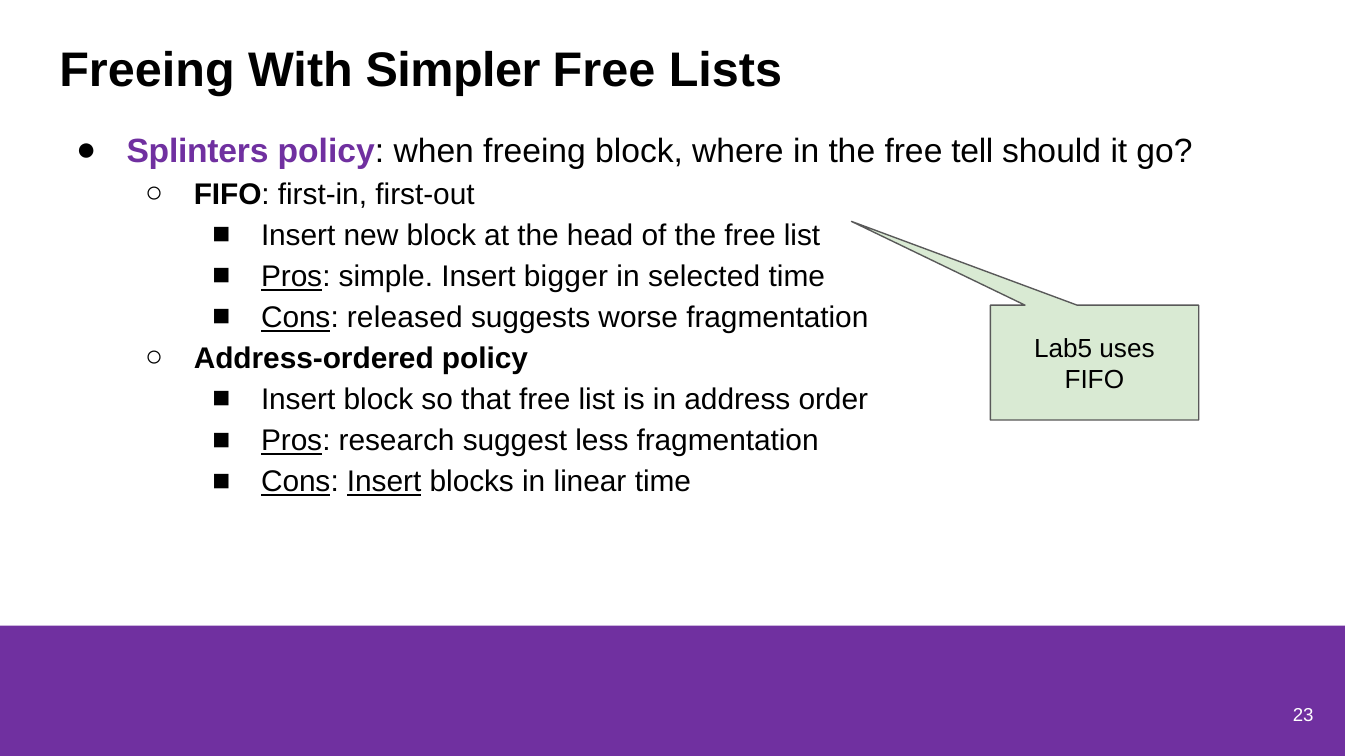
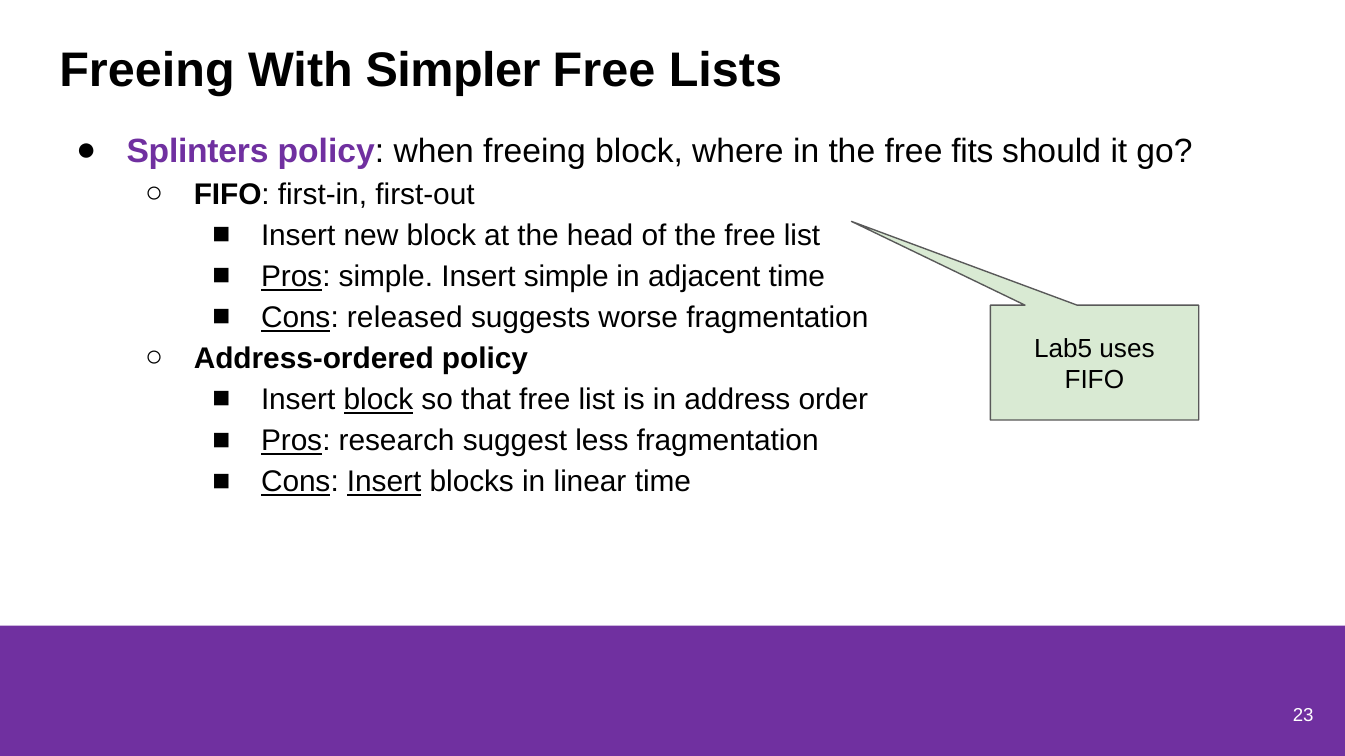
tell: tell -> fits (972, 151)
Insert bigger: bigger -> simple (566, 277)
selected: selected -> adjacent (704, 277)
block underline: none -> present (378, 400)
